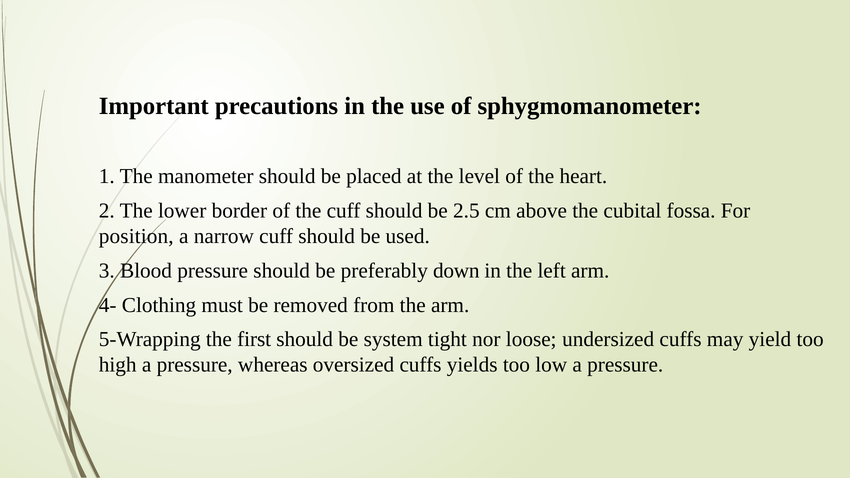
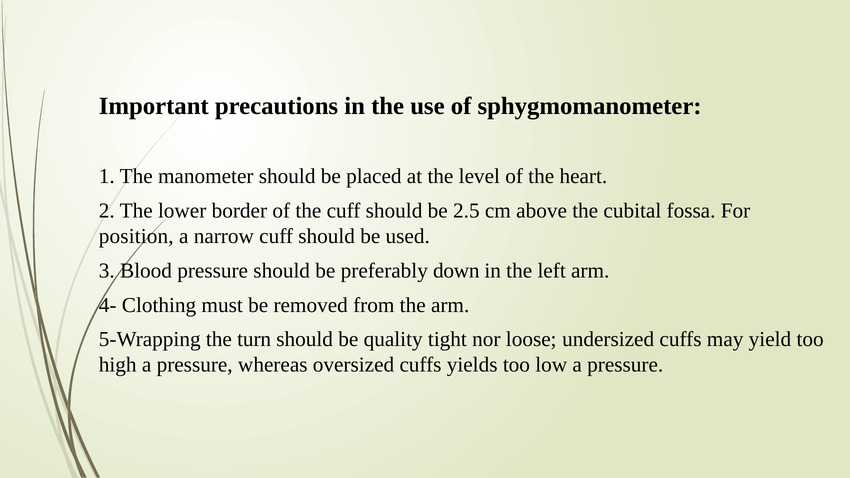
first: first -> turn (254, 339)
system: system -> quality (393, 339)
